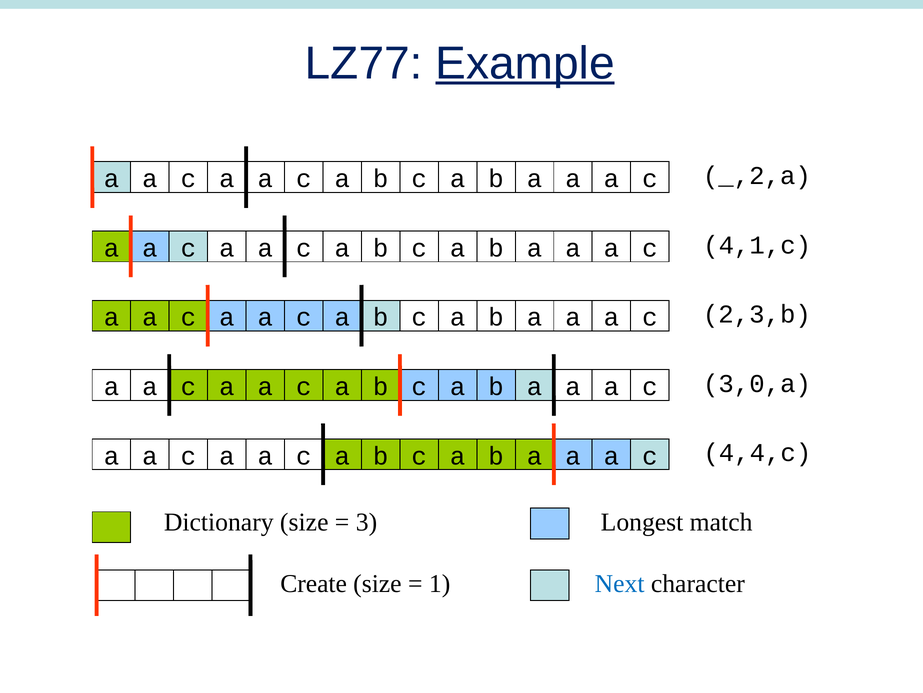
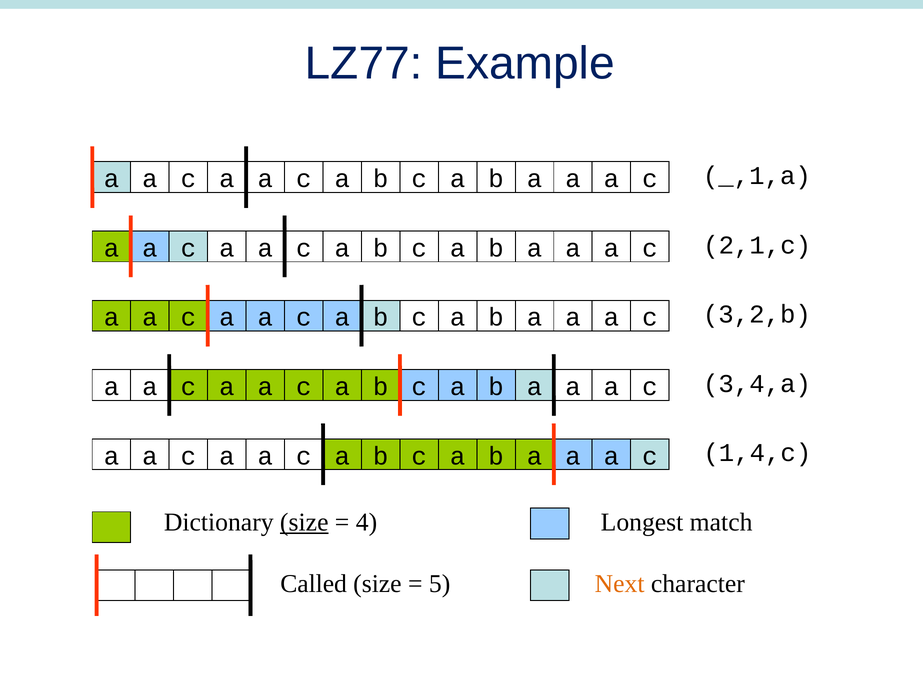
Example underline: present -> none (525, 63)
_,2,a: _,2,a -> _,1,a (757, 176)
4,1,c: 4,1,c -> 2,1,c (757, 245)
2,3,b: 2,3,b -> 3,2,b (757, 314)
3,0,a: 3,0,a -> 3,4,a (757, 383)
4,4,c: 4,4,c -> 1,4,c (757, 452)
size underline: none -> present (304, 522)
3: 3 -> 4 (366, 522)
Create: Create -> Called (314, 583)
1: 1 -> 5 (440, 583)
Next colour: blue -> orange (620, 583)
